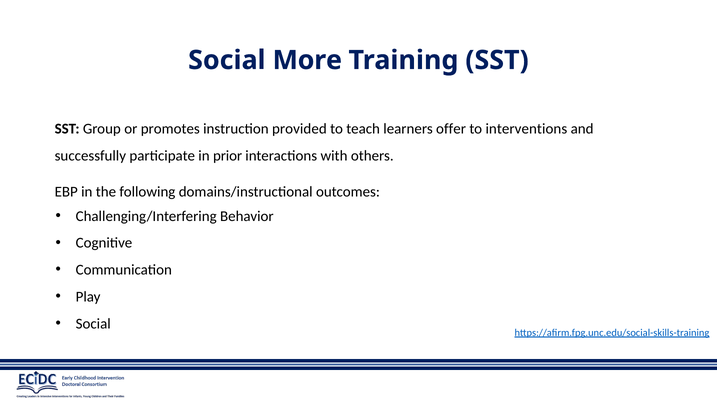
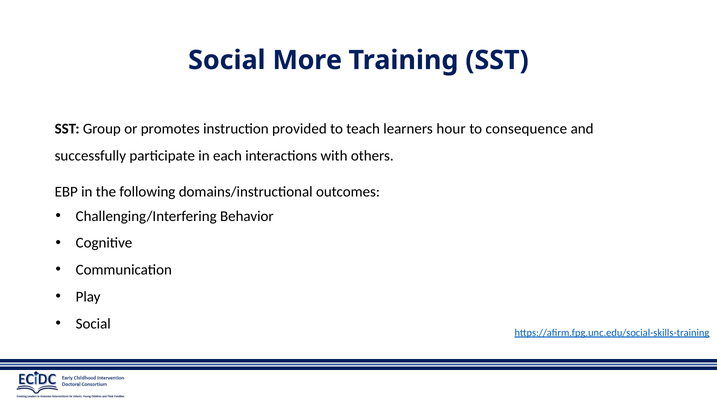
offer: offer -> hour (451, 129)
interventions: interventions -> consequence (526, 129)
prior: prior -> each (227, 156)
